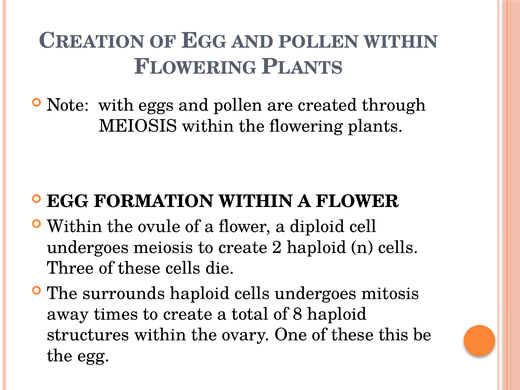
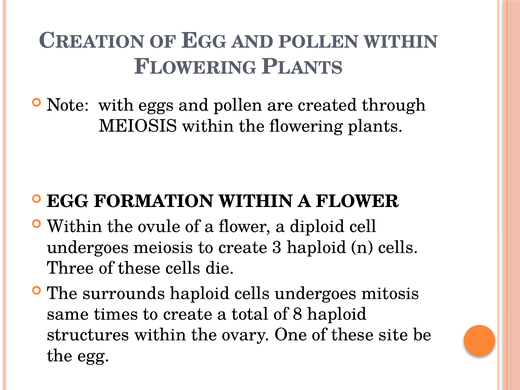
2: 2 -> 3 (277, 247)
away: away -> same (68, 314)
this: this -> site (393, 335)
